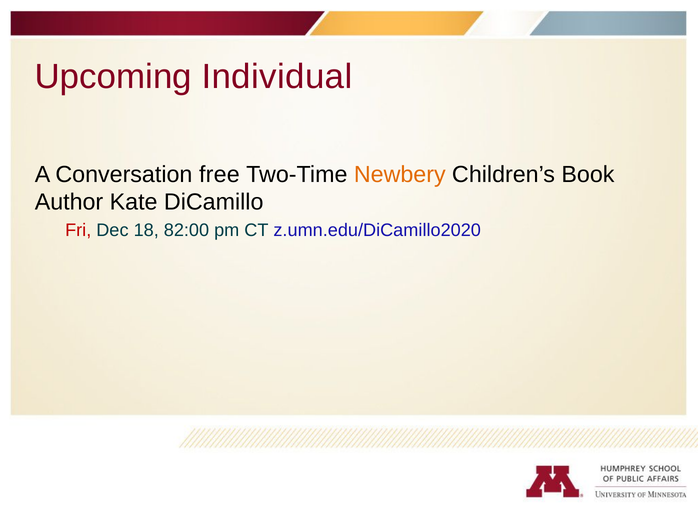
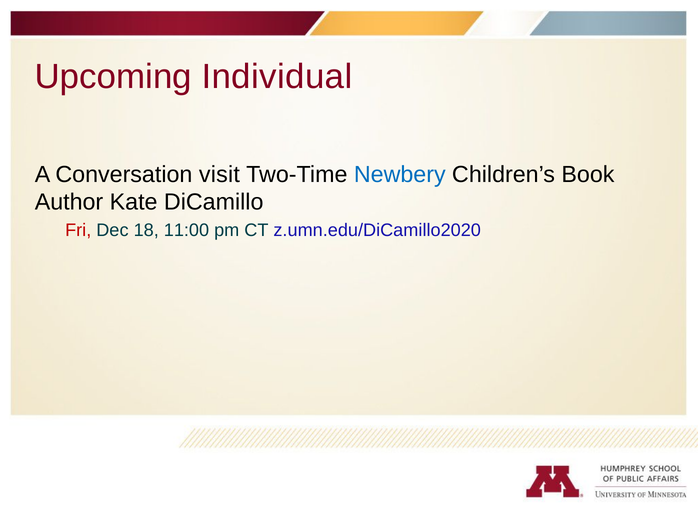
free: free -> visit (219, 174)
Newbery colour: orange -> blue (400, 174)
82:00: 82:00 -> 11:00 (186, 230)
